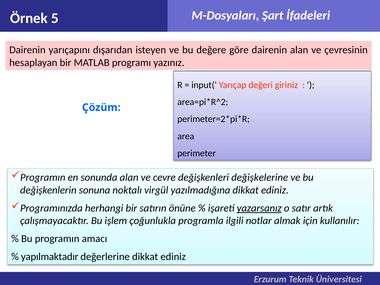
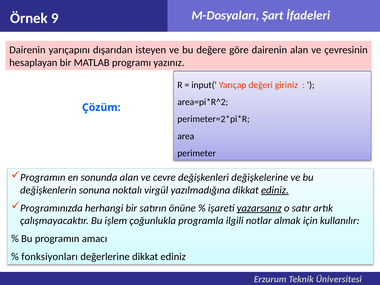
5: 5 -> 9 (55, 18)
ediniz underline: none -> present (275, 190)
yapılmaktadır: yapılmaktadır -> fonksiyonları (50, 257)
